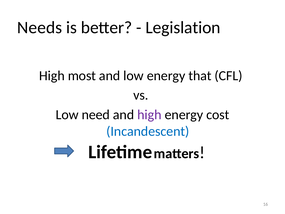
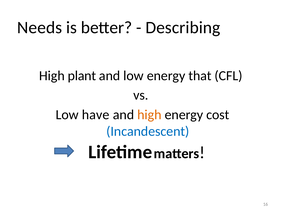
Legislation: Legislation -> Describing (183, 28)
most: most -> plant (82, 76)
need: need -> have (96, 115)
high colour: purple -> orange (149, 115)
